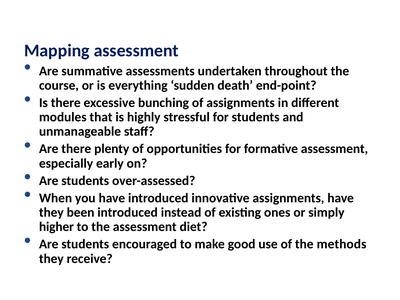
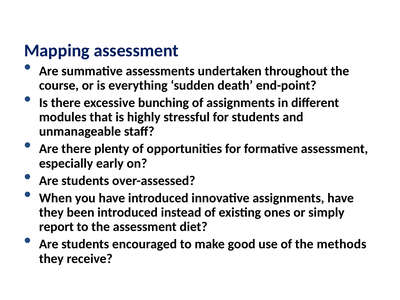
higher: higher -> report (56, 227)
